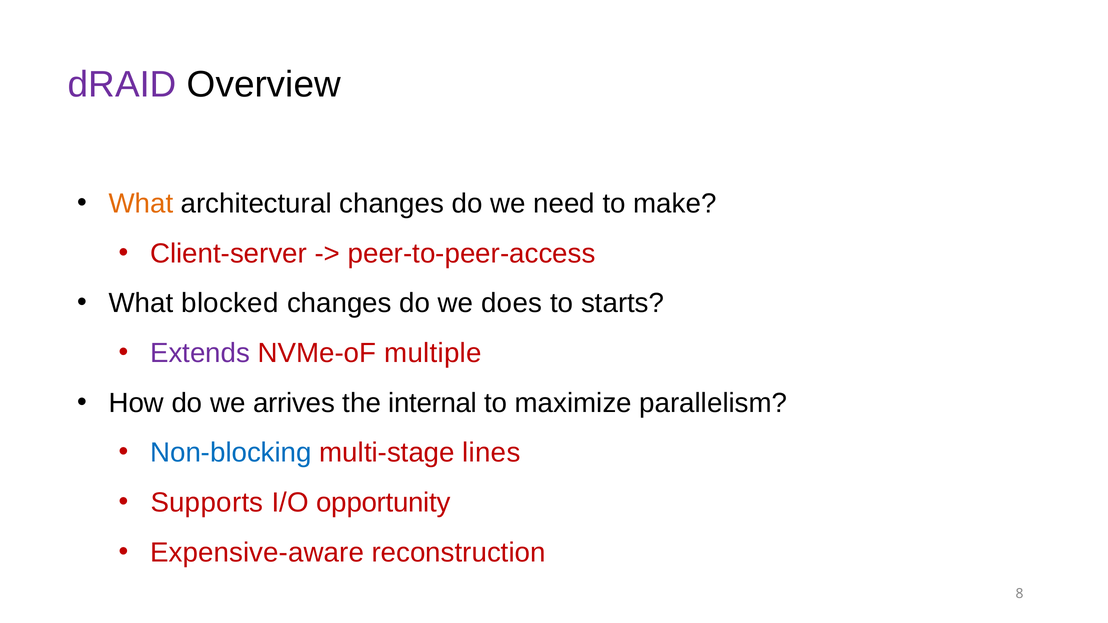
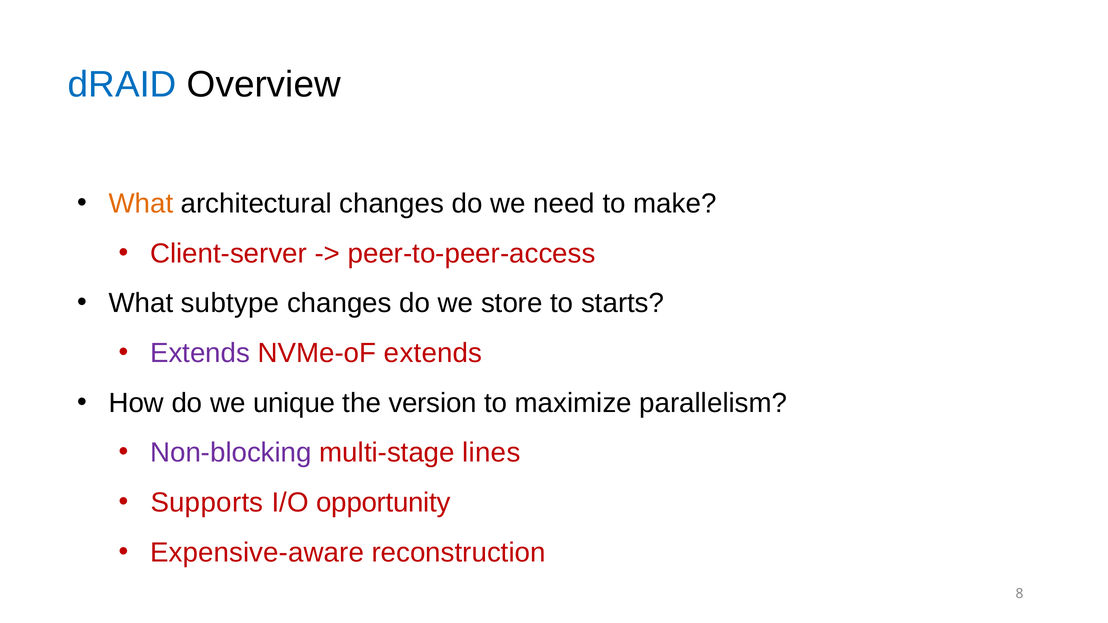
dRAID colour: purple -> blue (122, 85)
blocked: blocked -> subtype (230, 303)
does: does -> store (512, 303)
NVMe-oF multiple: multiple -> extends (433, 353)
arrives: arrives -> unique (294, 403)
internal: internal -> version (433, 403)
Non-blocking colour: blue -> purple (231, 453)
